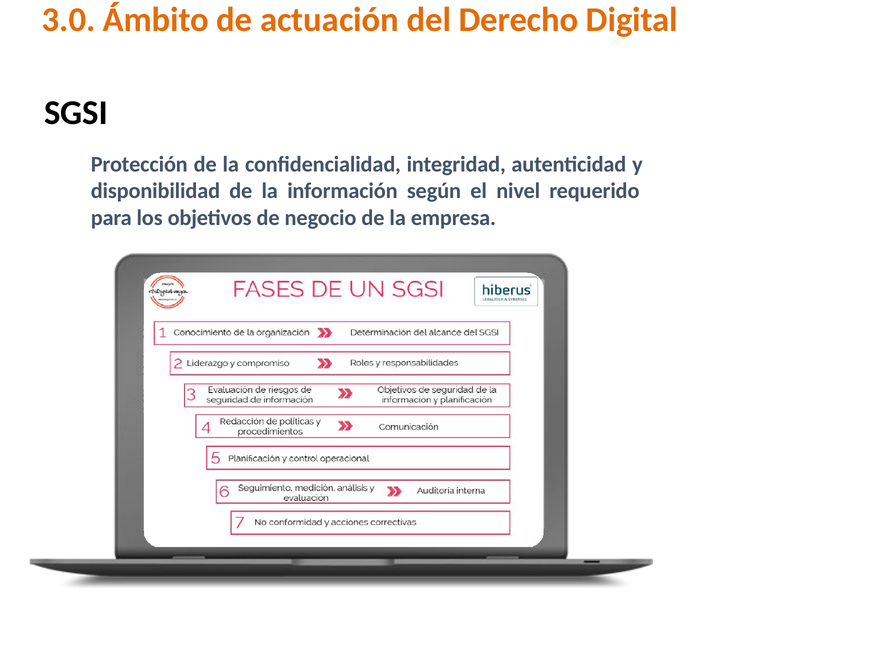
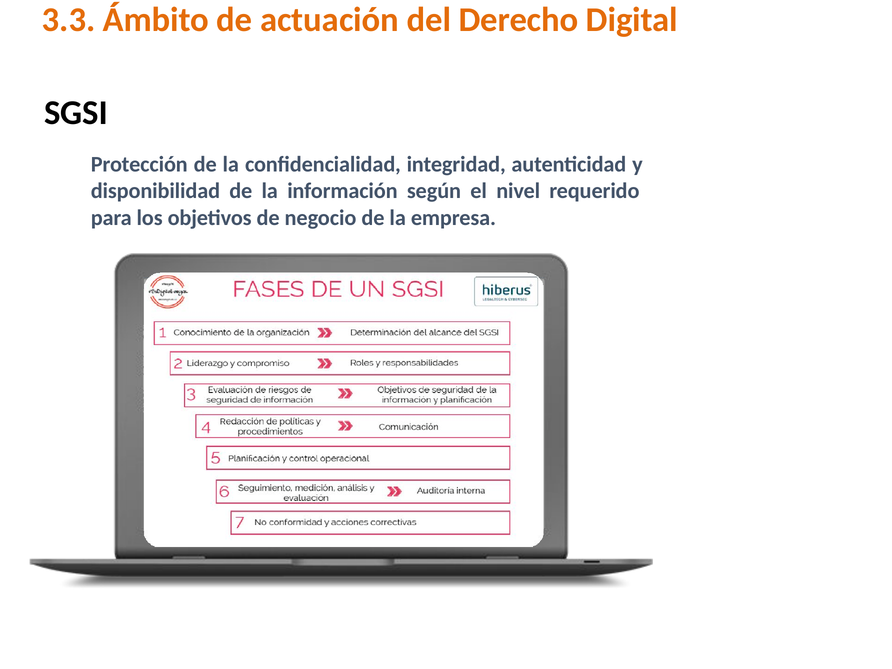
3.0: 3.0 -> 3.3 (69, 20)
